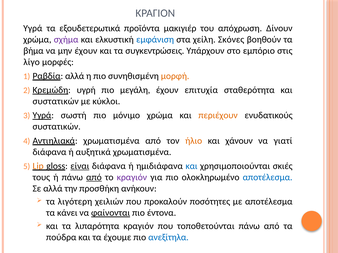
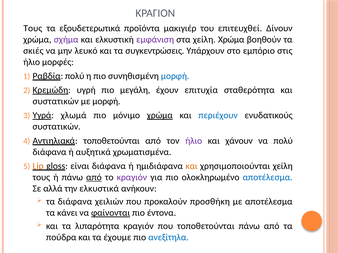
Υγρά: Υγρά -> Τους (33, 28)
απόχρωση: απόχρωση -> επιτευχθεί (240, 28)
εμφάνιση colour: blue -> purple (155, 40)
χείλη Σκόνες: Σκόνες -> Χρώμα (231, 40)
βήμα: βήμα -> σκιές (33, 51)
μην έχουν: έχουν -> λευκό (86, 51)
λίγο: λίγο -> ήλιο (32, 62)
Ραβδία αλλά: αλλά -> πολύ (75, 76)
μορφή colour: orange -> blue (175, 76)
με κύκλοι: κύκλοι -> μορφή (106, 102)
σωστή: σωστή -> χλωμά (74, 116)
χρώμα underline: none -> present (160, 116)
περιέχουν colour: orange -> blue (218, 116)
Αντιηλιακά χρωματισμένα: χρωματισμένα -> τοποθετούνται (112, 141)
ήλιο colour: orange -> purple (194, 141)
να γιατί: γιατί -> πολύ (283, 141)
είναι underline: present -> none (80, 166)
και colour: blue -> orange (192, 166)
χρησιμοποιούνται σκιές: σκιές -> χείλη (283, 166)
προσθήκη: προσθήκη -> ελκυστικά (99, 189)
τα λιγότερη: λιγότερη -> διάφανα (75, 202)
ποσότητες: ποσότητες -> προσθήκη (210, 202)
